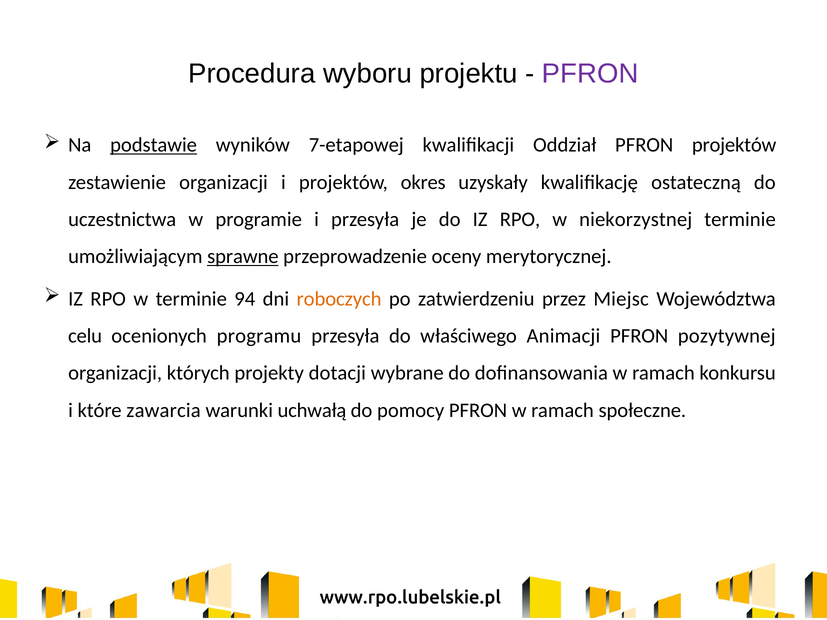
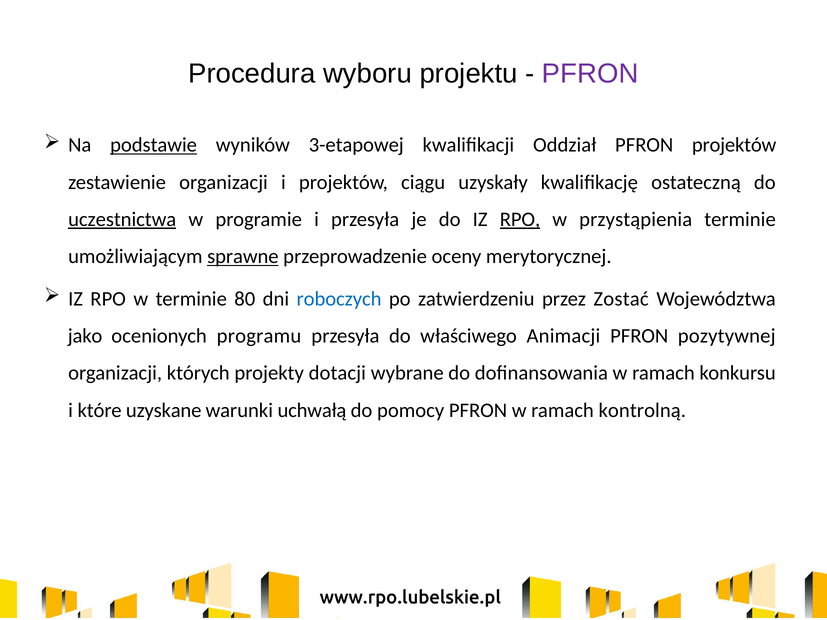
7-etapowej: 7-etapowej -> 3-etapowej (356, 145)
okres: okres -> ciągu (423, 182)
uczestnictwa underline: none -> present (122, 220)
RPO underline: none -> present (520, 220)
niekorzystnej: niekorzystnej -> przystąpienia (636, 220)
94: 94 -> 80 (245, 299)
roboczych colour: orange -> blue (339, 299)
Miejsc: Miejsc -> Zostać (621, 299)
celu: celu -> jako (85, 336)
zawarcia: zawarcia -> uzyskane (164, 411)
społeczne: społeczne -> kontrolną (642, 411)
